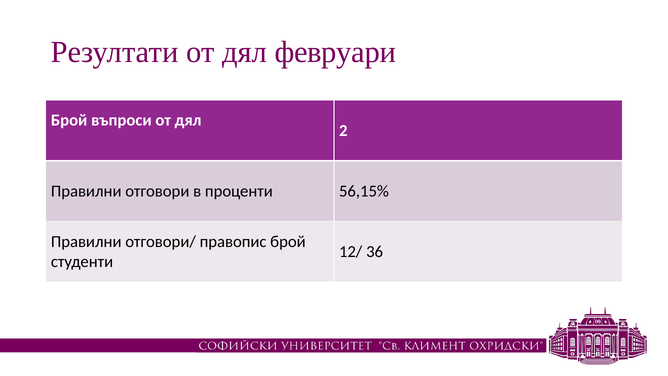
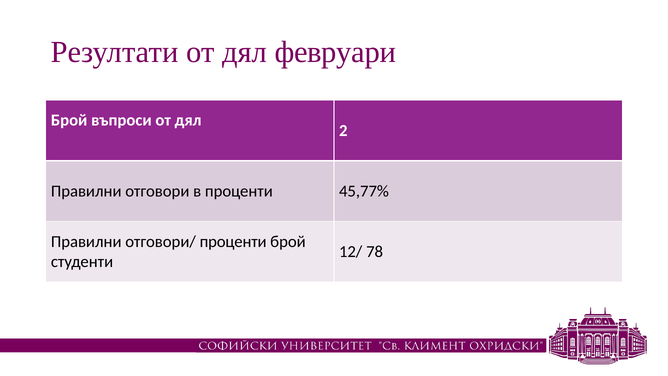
56,15%: 56,15% -> 45,77% (364, 191)
отговори/ правопис: правопис -> проценти (233, 241)
36: 36 -> 78 (375, 252)
